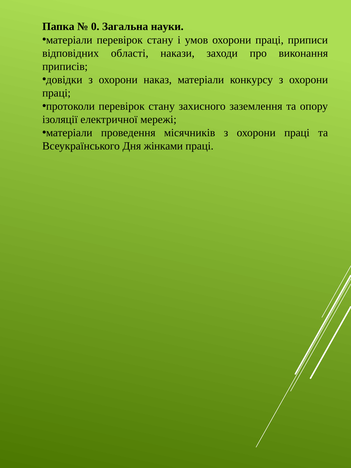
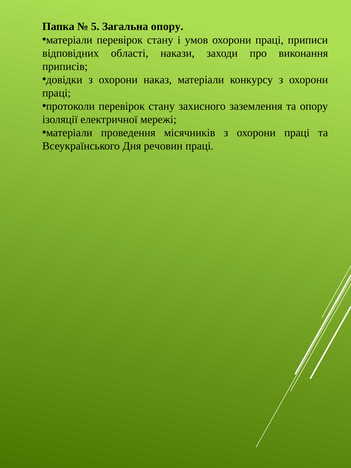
0: 0 -> 5 (95, 27)
Загальна науки: науки -> опору (167, 27)
жінками: жінками -> речовин (163, 146)
